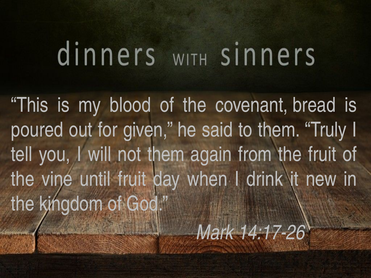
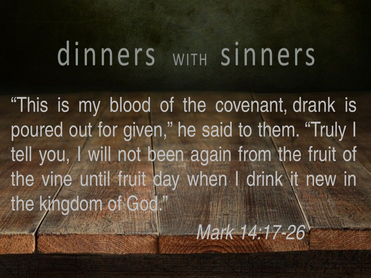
bread: bread -> drank (314, 105)
not them: them -> been (166, 155)
